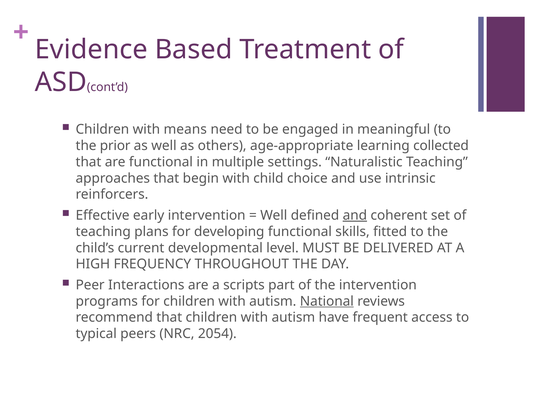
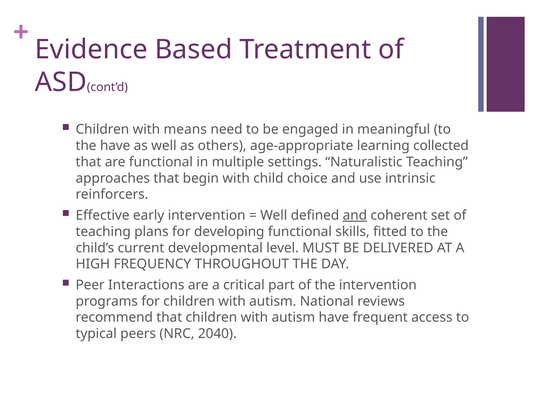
the prior: prior -> have (115, 145)
scripts: scripts -> critical (244, 285)
National underline: present -> none (327, 301)
2054: 2054 -> 2040 (217, 333)
